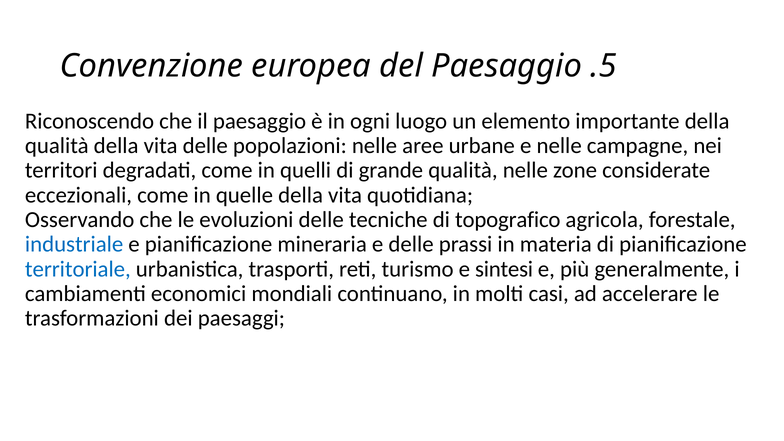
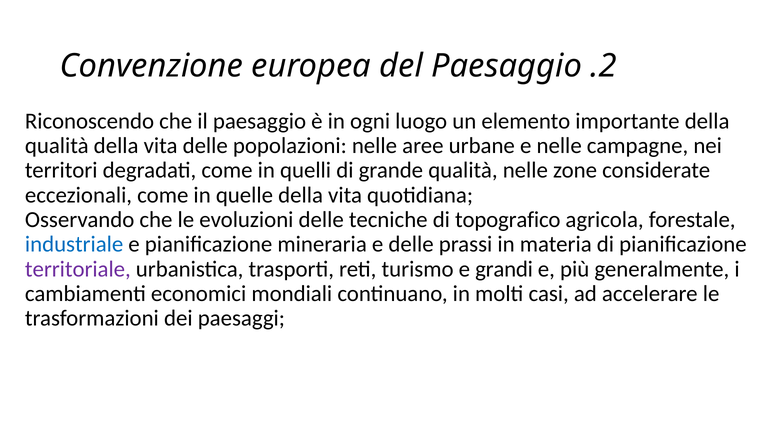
.5: .5 -> .2 (604, 66)
territoriale colour: blue -> purple (78, 269)
sintesi: sintesi -> grandi (504, 269)
